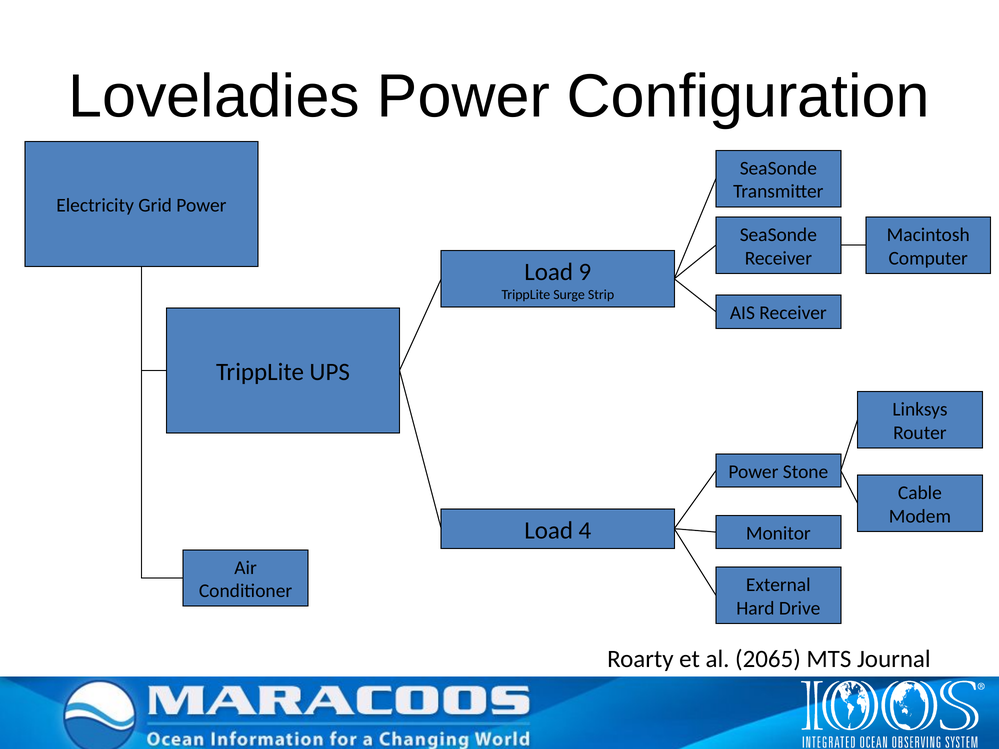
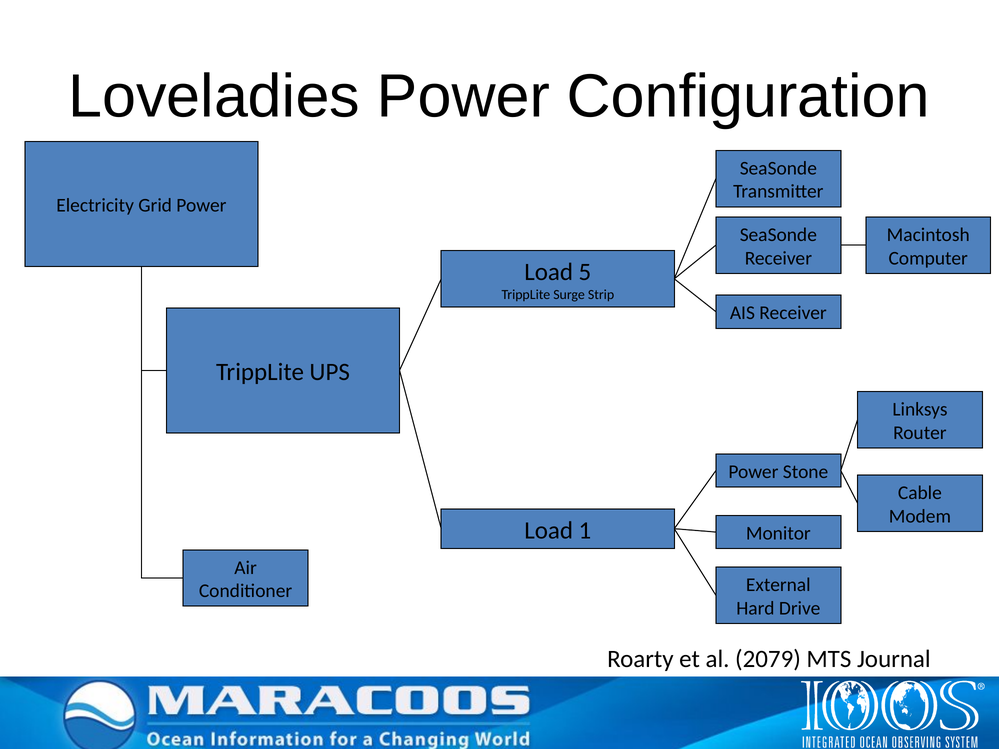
9: 9 -> 5 (585, 272)
4: 4 -> 1 (585, 531)
2065: 2065 -> 2079 (768, 659)
